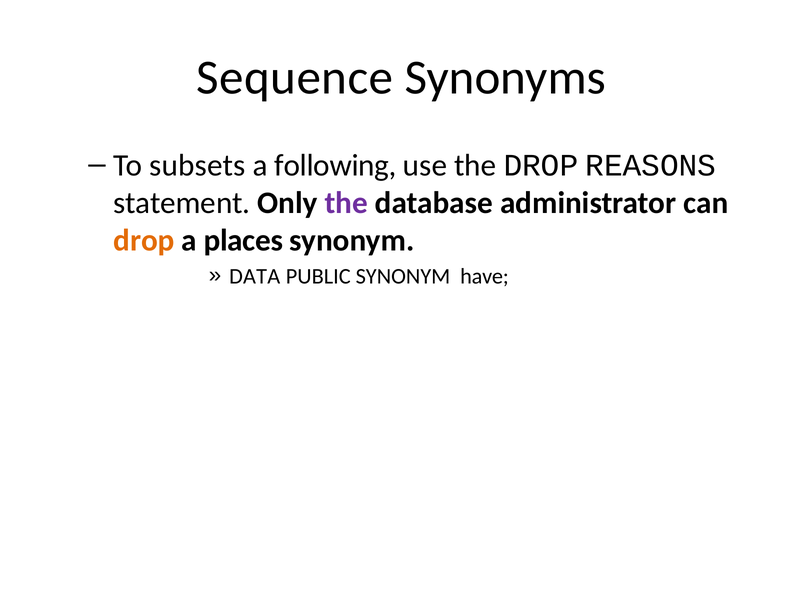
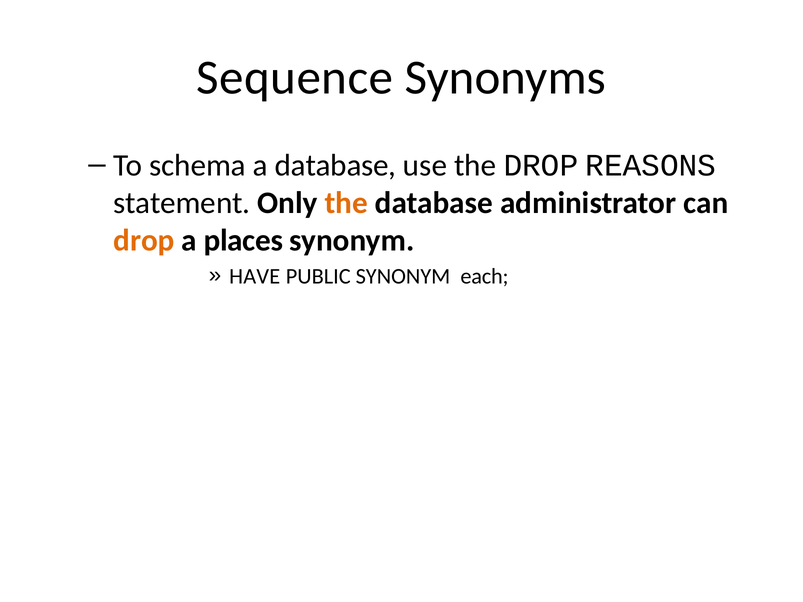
subsets: subsets -> schema (198, 165)
a following: following -> database (335, 165)
the colour: purple -> orange (346, 203)
DATA: DATA -> HAVE (255, 276)
have: have -> each (484, 276)
